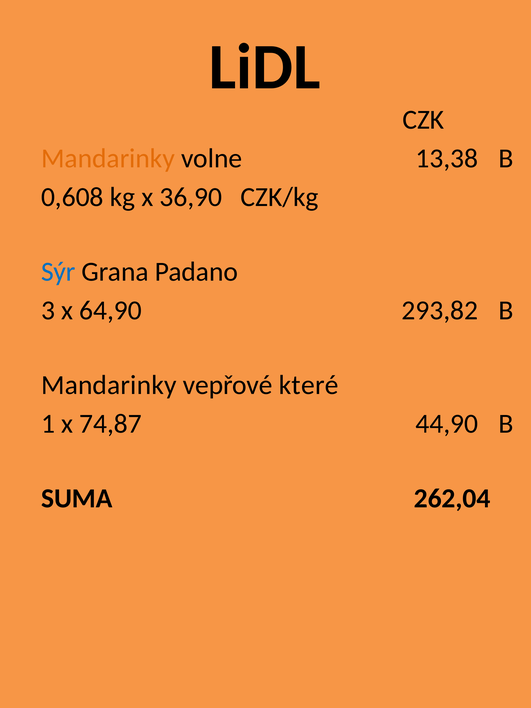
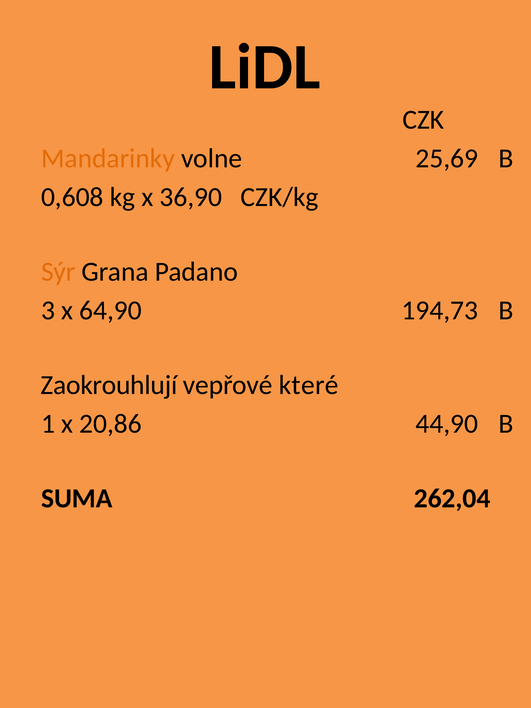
13,38: 13,38 -> 25,69 (447, 158)
Sýr colour: blue -> orange (58, 272)
293,82: 293,82 -> 194,73 (440, 310)
Mandarinky: Mandarinky -> Zaokrouhlují (109, 385)
74,87: 74,87 -> 20,86 (111, 424)
